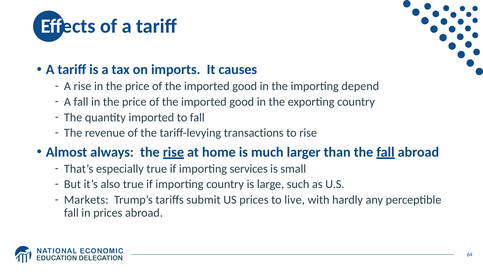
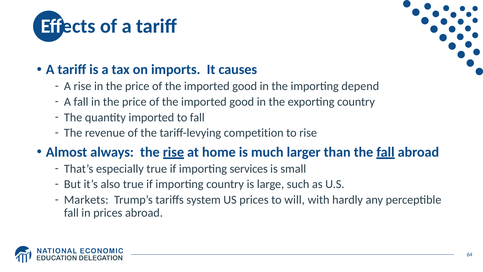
transactions: transactions -> competition (254, 133)
submit: submit -> system (204, 200)
live: live -> will (295, 200)
